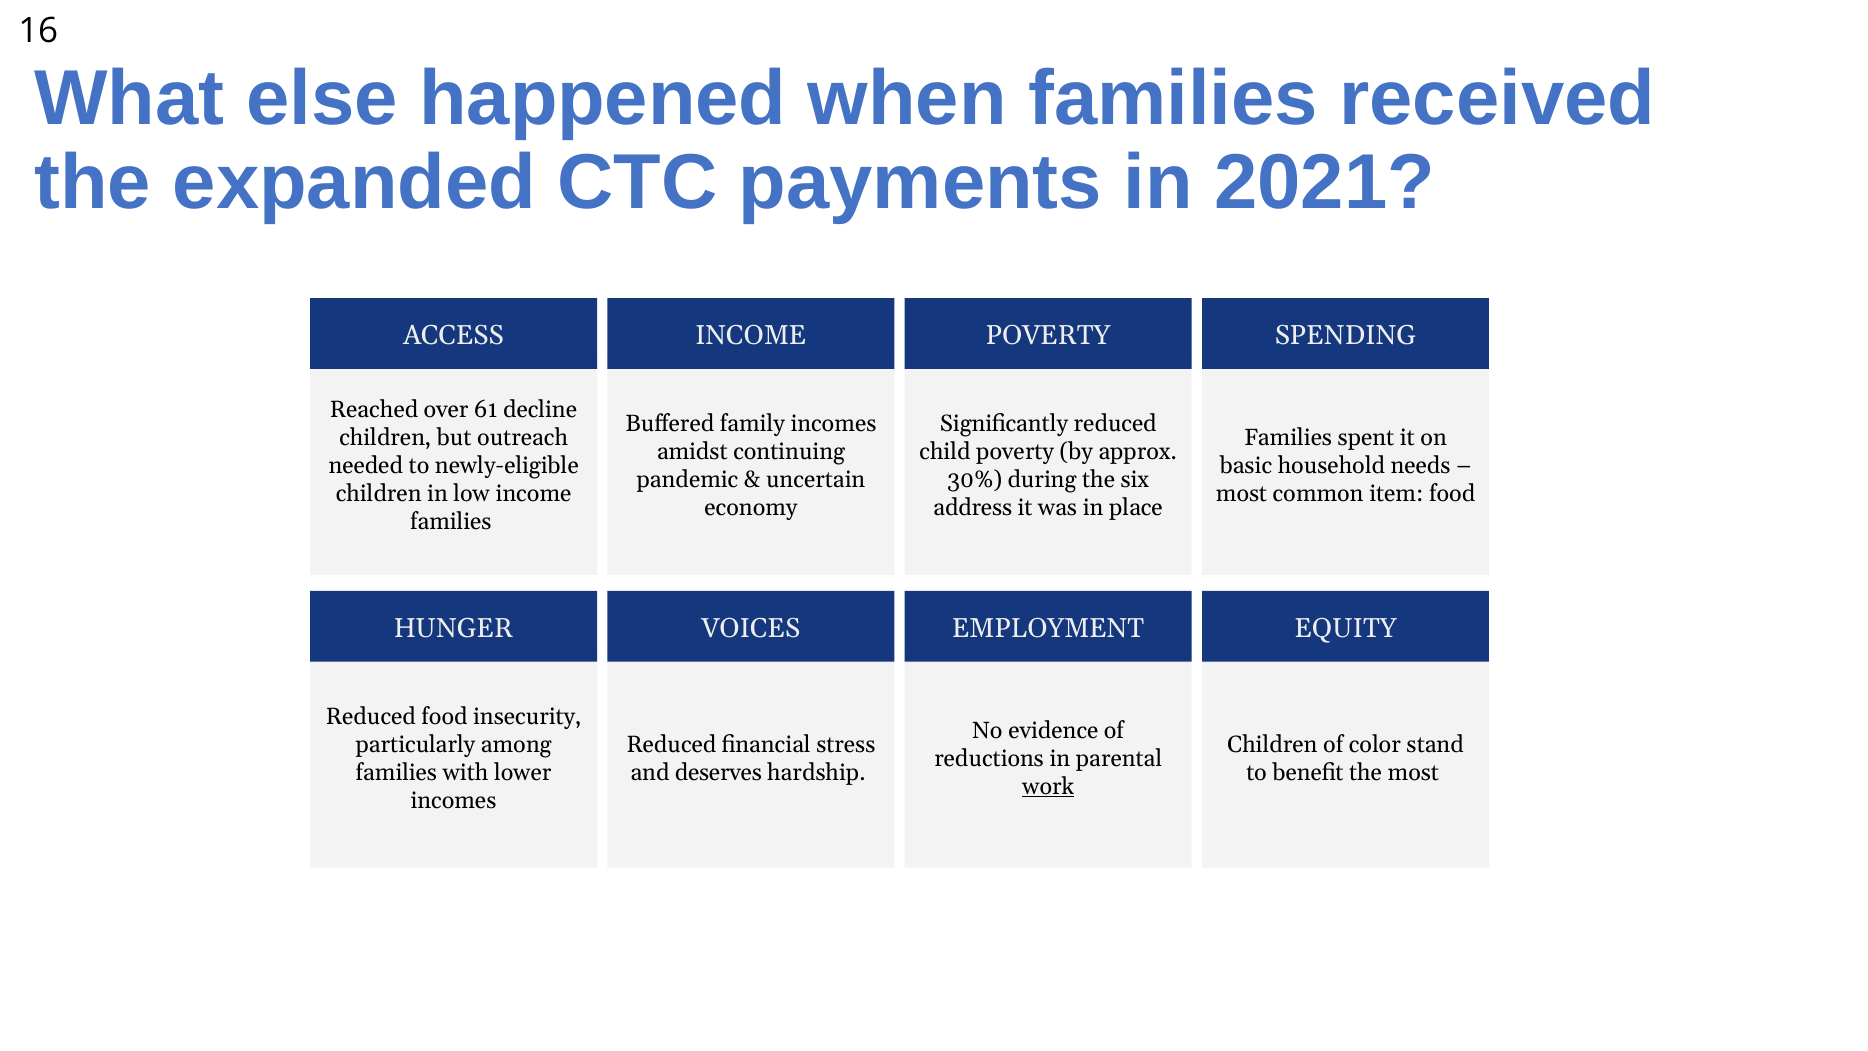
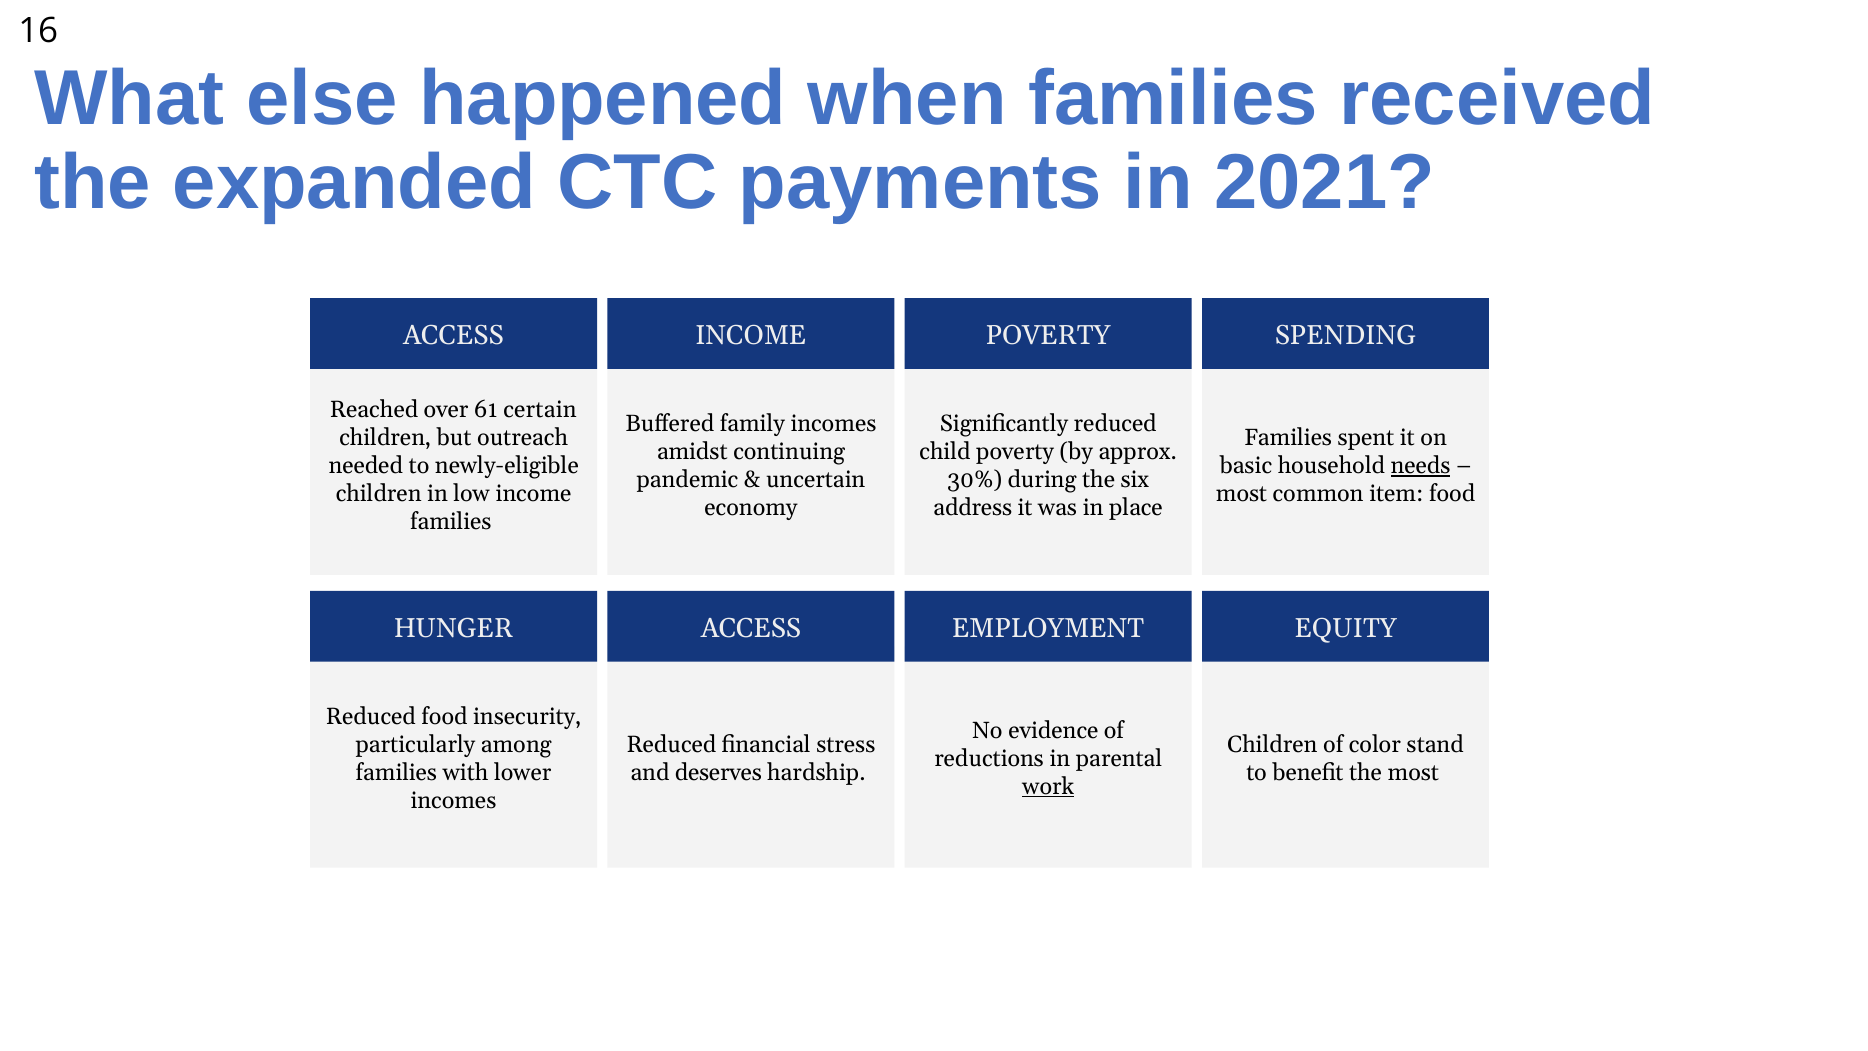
decline: decline -> certain (540, 410)
needs underline: none -> present (1421, 466)
VOICES: VOICES -> ACCESS (751, 628)
